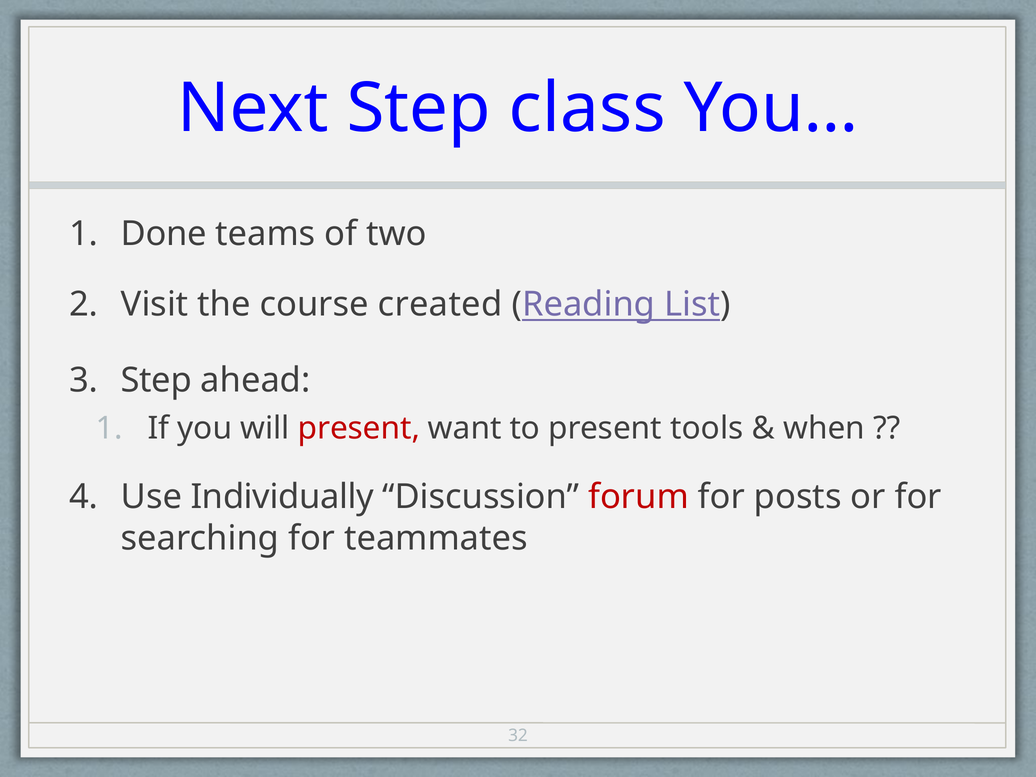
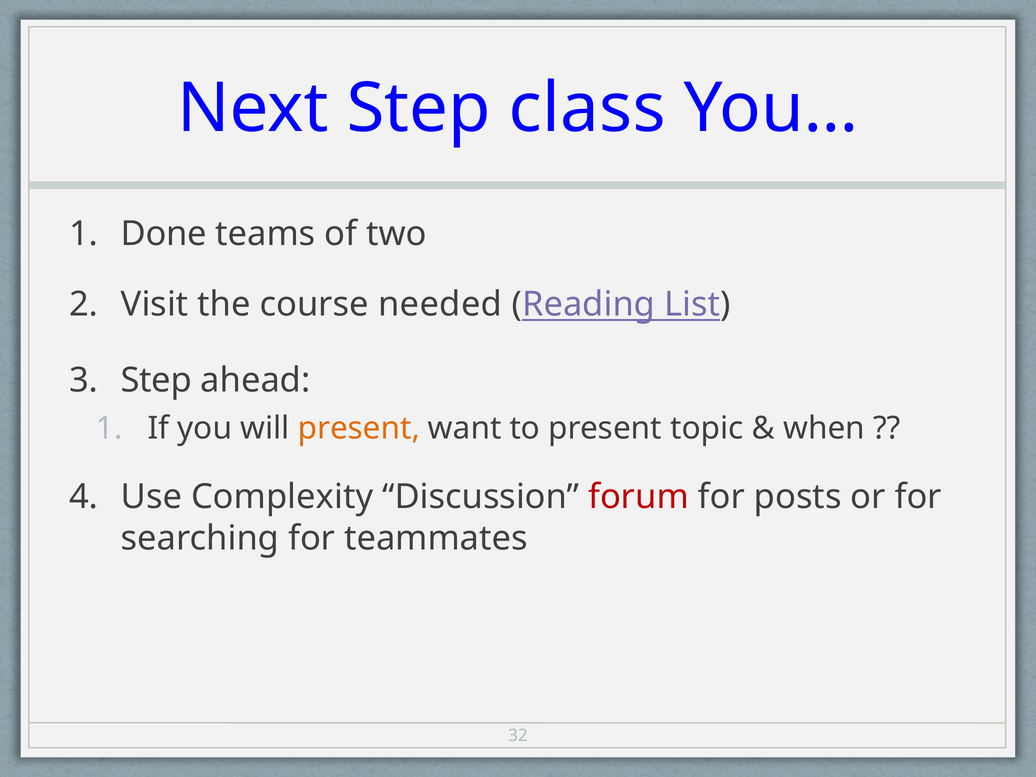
created: created -> needed (440, 304)
present colour: red -> orange (359, 428)
tools: tools -> topic (707, 428)
Individually: Individually -> Complexity (282, 497)
